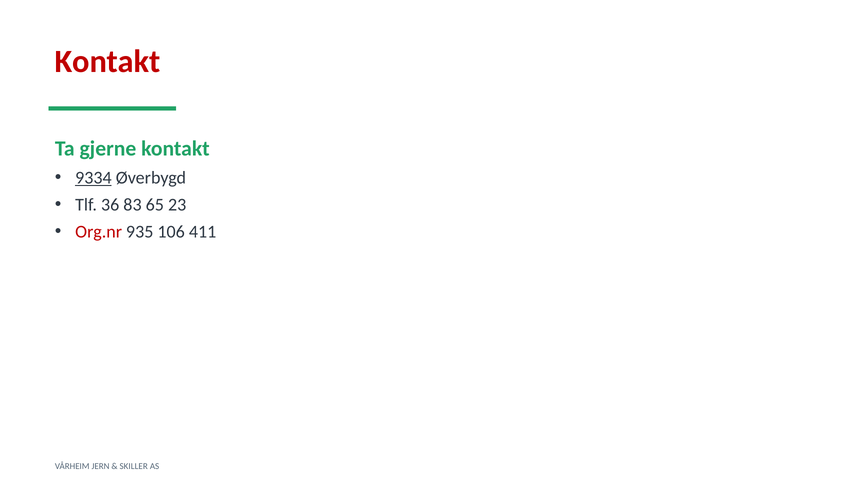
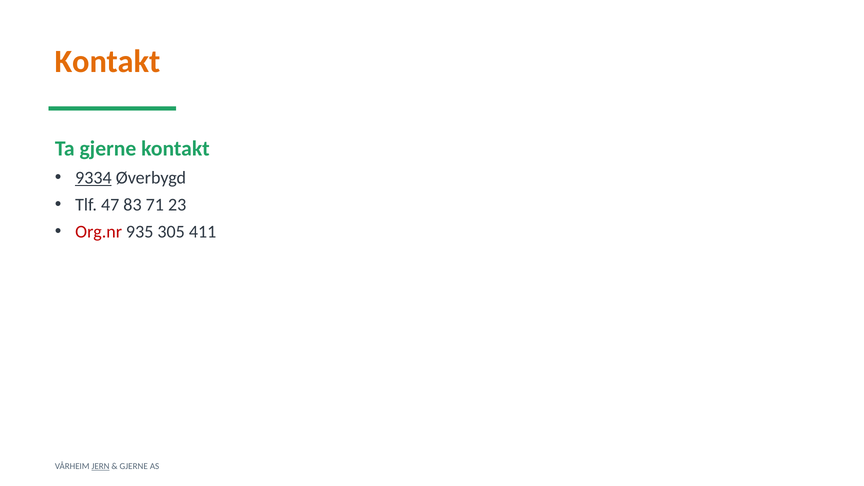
Kontakt colour: red -> orange (108, 62)
36: 36 -> 47 (110, 205)
65: 65 -> 71 (155, 205)
106: 106 -> 305 (171, 232)
JERN underline: none -> present (101, 466)
SKILLER: SKILLER -> GJERNE (134, 466)
